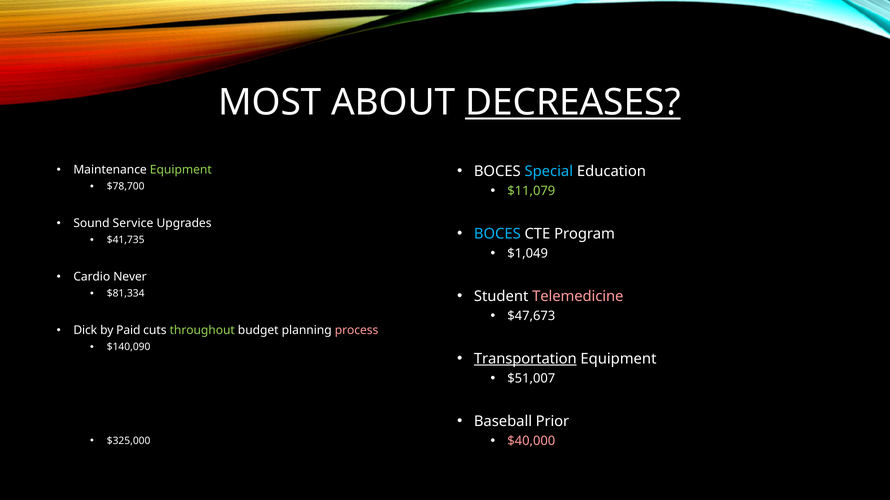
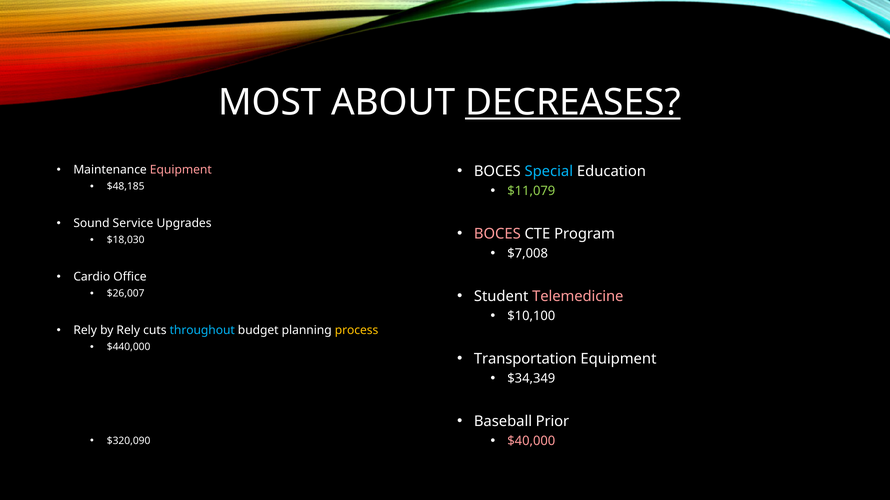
Equipment colour: light green -> pink (181, 170)
$78,700: $78,700 -> $48,185 (126, 187)
BOCES colour: light blue -> pink (497, 234)
$41,735: $41,735 -> $18,030 (126, 240)
$1,049: $1,049 -> $7,008 (528, 254)
Never: Never -> Office (130, 277)
$81,334: $81,334 -> $26,007 (126, 294)
$47,673: $47,673 -> $10,100 (531, 316)
Dick: Dick -> Rely (85, 331)
by Paid: Paid -> Rely (128, 331)
throughout colour: light green -> light blue (202, 331)
process colour: pink -> yellow (357, 331)
$140,090: $140,090 -> $440,000 (129, 347)
Transportation underline: present -> none (525, 359)
$51,007: $51,007 -> $34,349 (531, 379)
$325,000: $325,000 -> $320,090 (129, 441)
